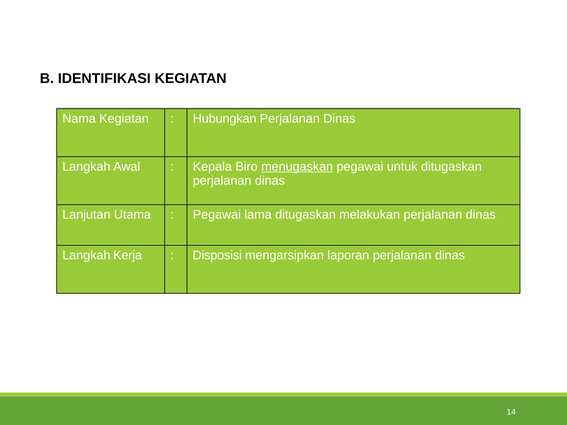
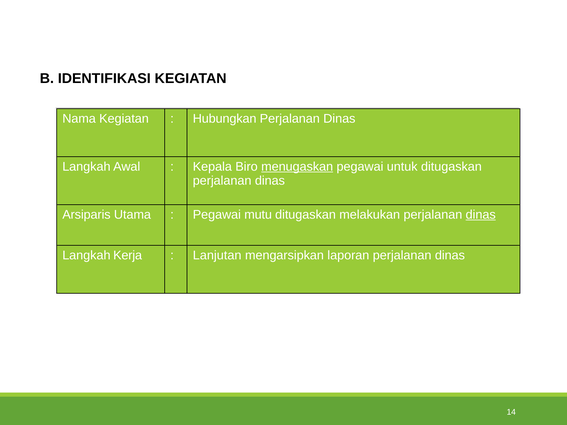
Lanjutan: Lanjutan -> Arsiparis (86, 215)
lama: lama -> mutu (258, 215)
dinas underline: none -> present (481, 215)
Disposisi: Disposisi -> Lanjutan (217, 256)
